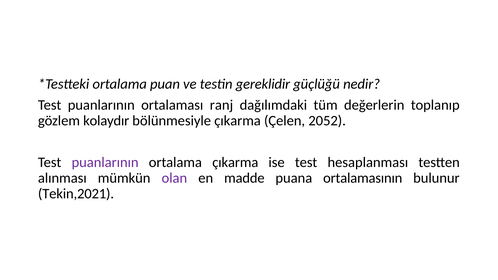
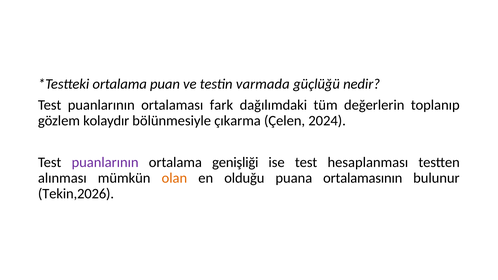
gereklidir: gereklidir -> varmada (263, 84)
ranj: ranj -> fark (221, 105)
2052: 2052 -> 2024 (327, 121)
ortalama çıkarma: çıkarma -> genişliği (235, 163)
olan colour: purple -> orange (174, 178)
madde: madde -> olduğu (244, 178)
Tekin,2021: Tekin,2021 -> Tekin,2026 (76, 194)
